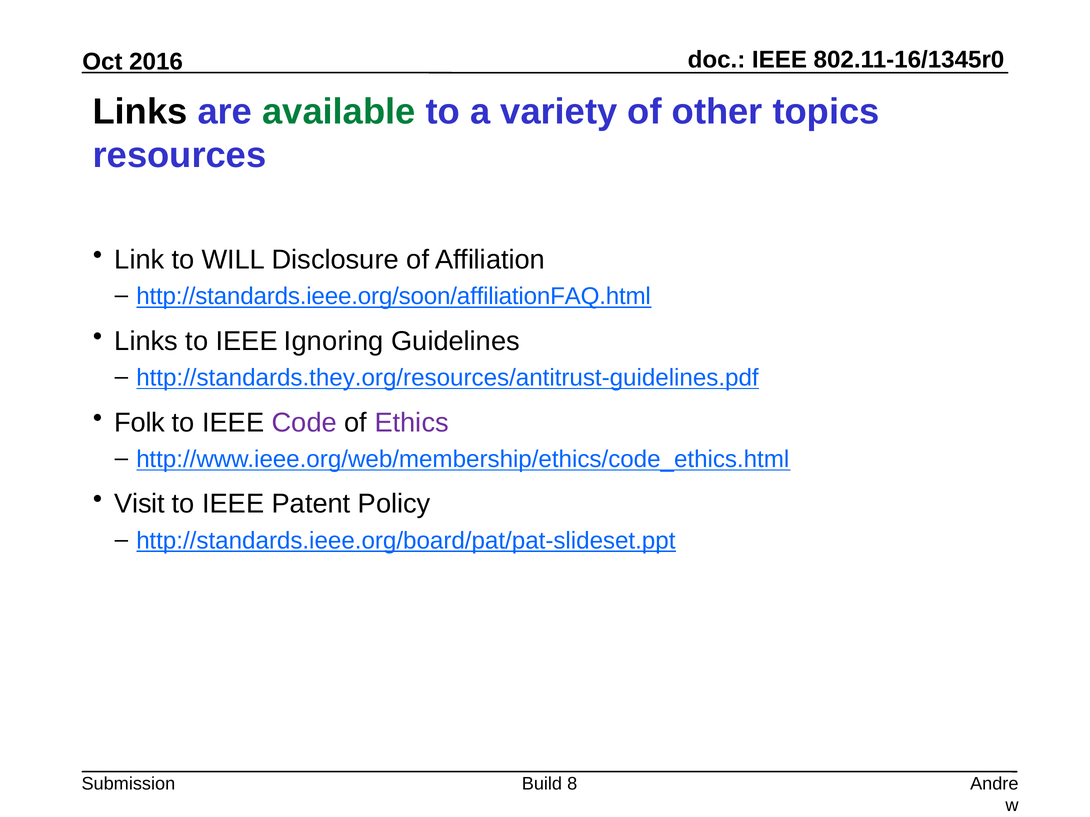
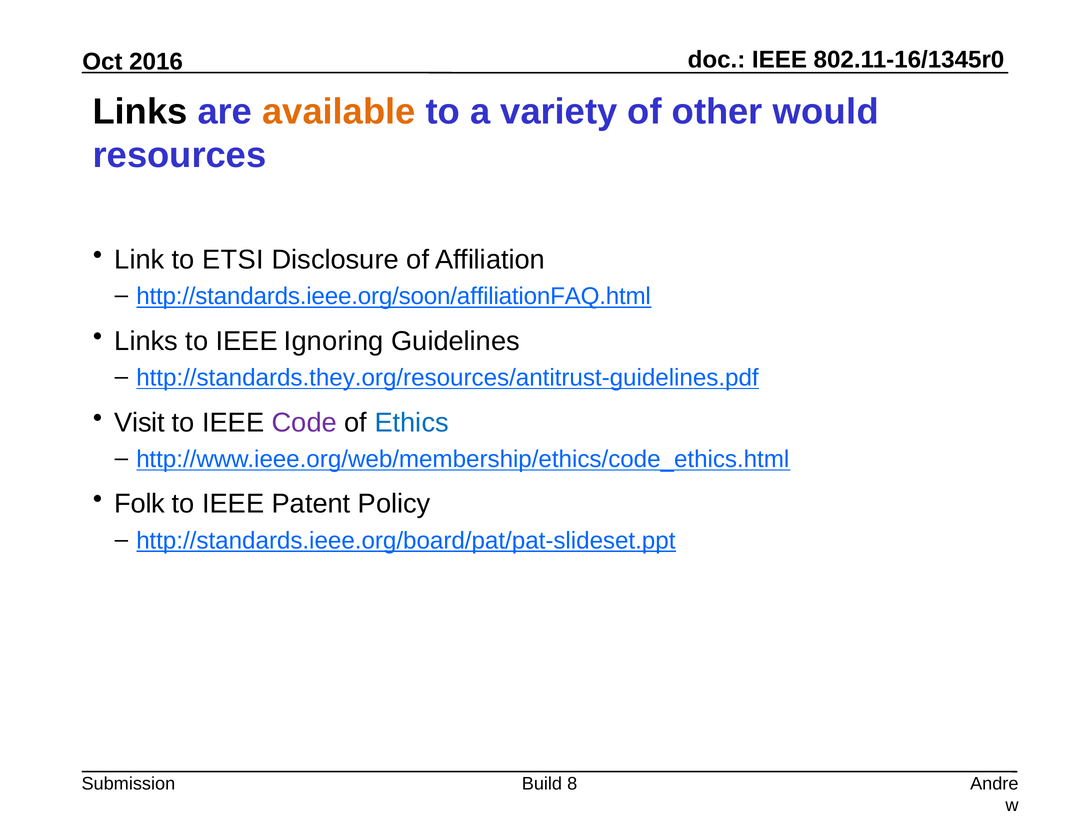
available colour: green -> orange (339, 112)
topics: topics -> would (826, 112)
WILL: WILL -> ETSI (233, 260)
Folk: Folk -> Visit (140, 423)
Ethics colour: purple -> blue (412, 423)
Visit: Visit -> Folk (140, 504)
